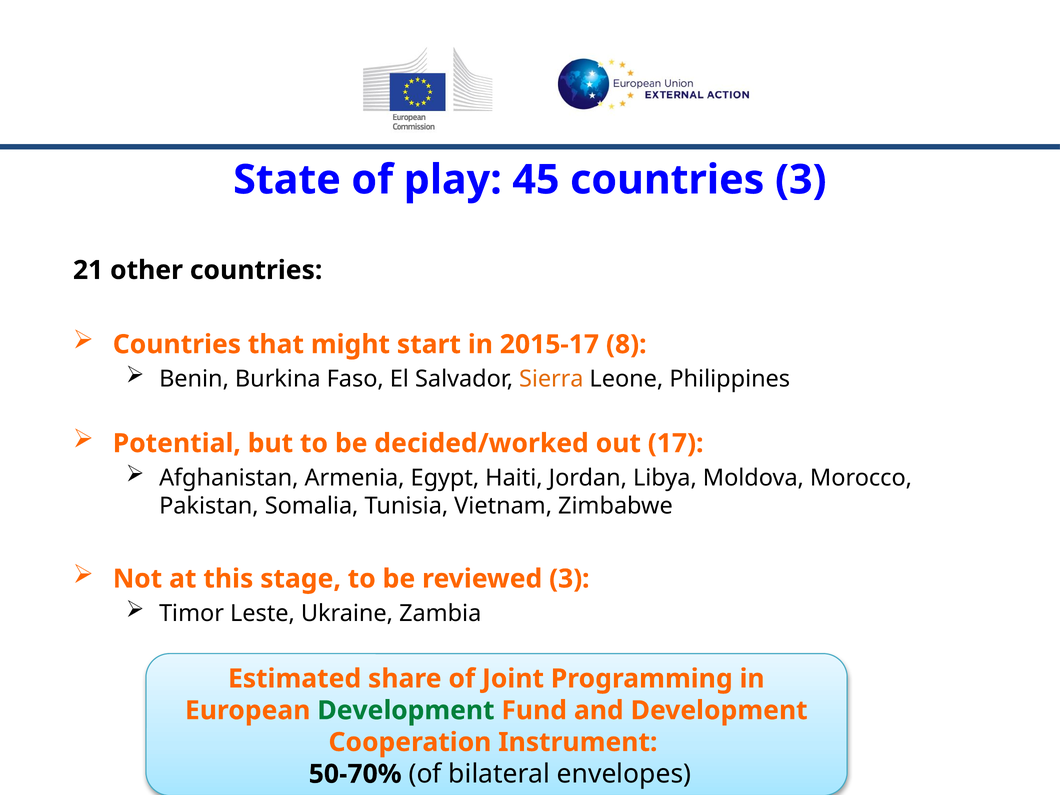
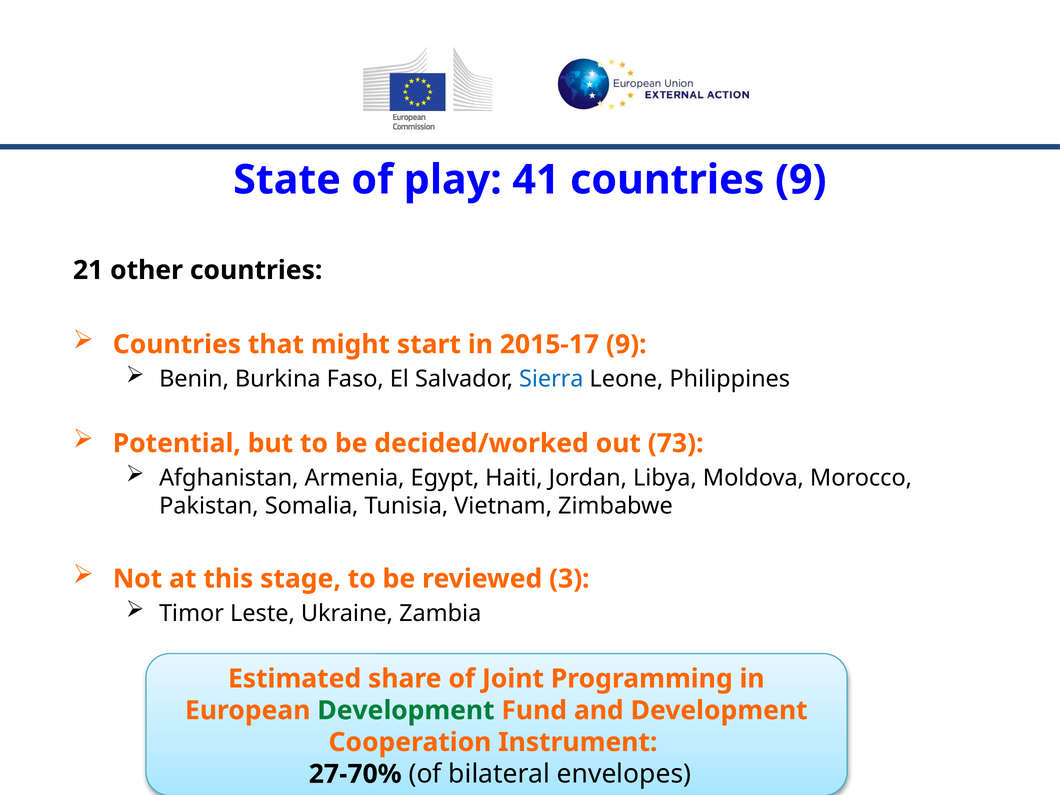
45: 45 -> 41 (536, 180)
countries 3: 3 -> 9 (801, 180)
2015-17 8: 8 -> 9 (626, 344)
Sierra colour: orange -> blue (551, 379)
17: 17 -> 73 (676, 443)
50-70%: 50-70% -> 27-70% (355, 774)
